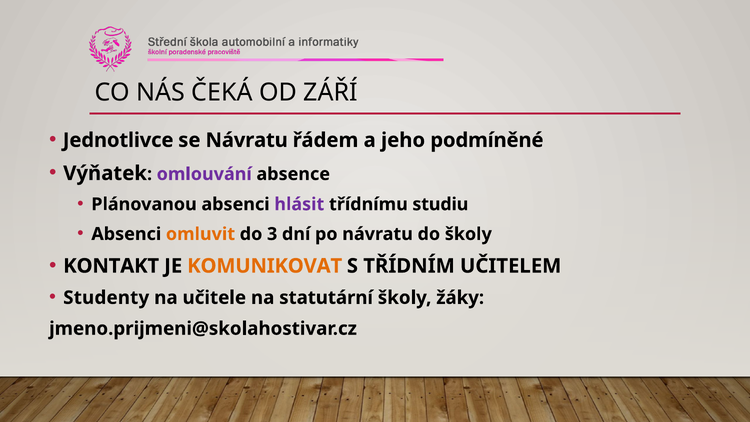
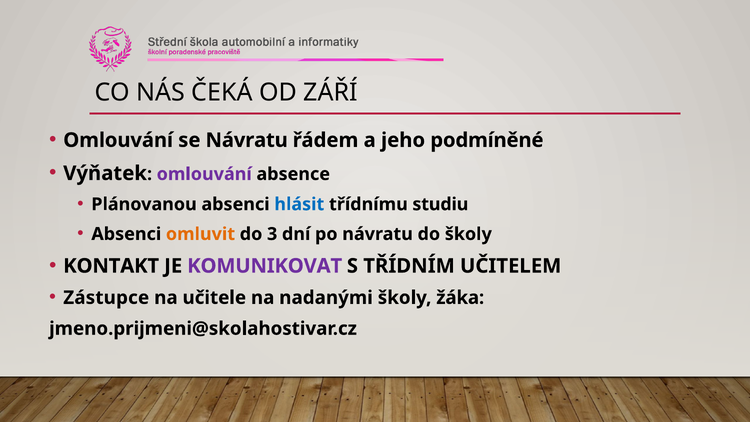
Jednotlivce: Jednotlivce -> Omlouvání (118, 140)
hlásit colour: purple -> blue (299, 204)
KOMUNIKOVAT colour: orange -> purple (265, 266)
Studenty: Studenty -> Zástupce (106, 298)
statutární: statutární -> nadanými (326, 298)
žáky: žáky -> žáka (460, 298)
